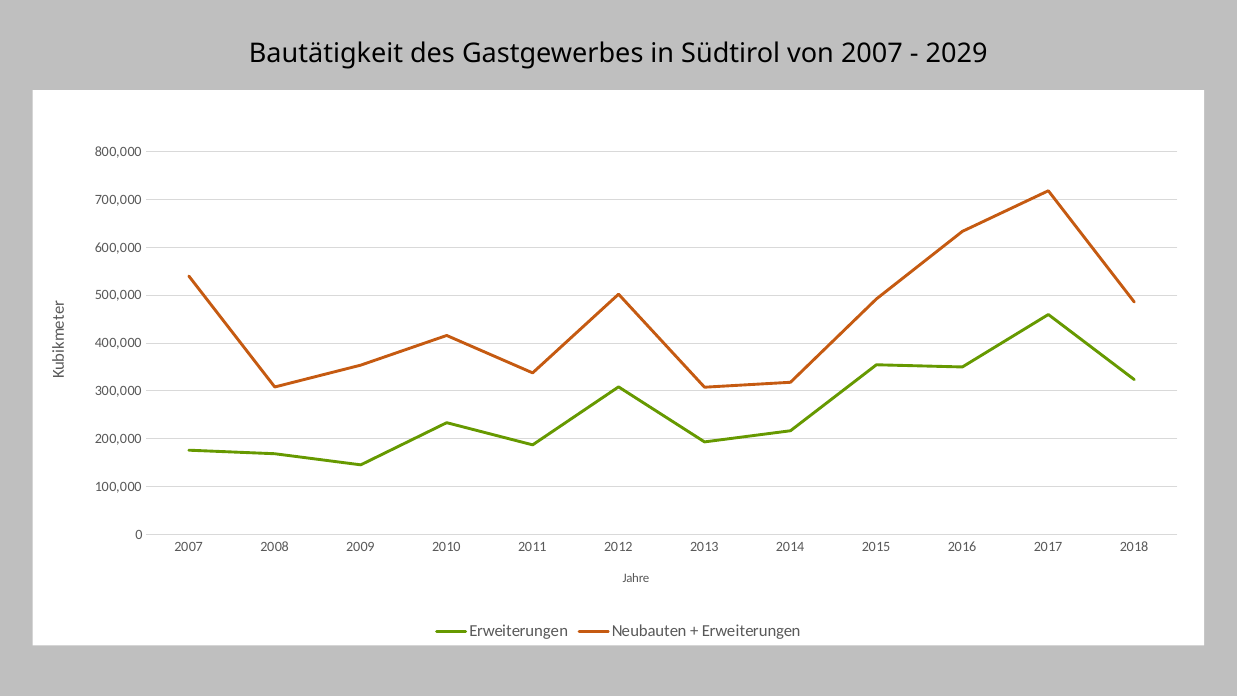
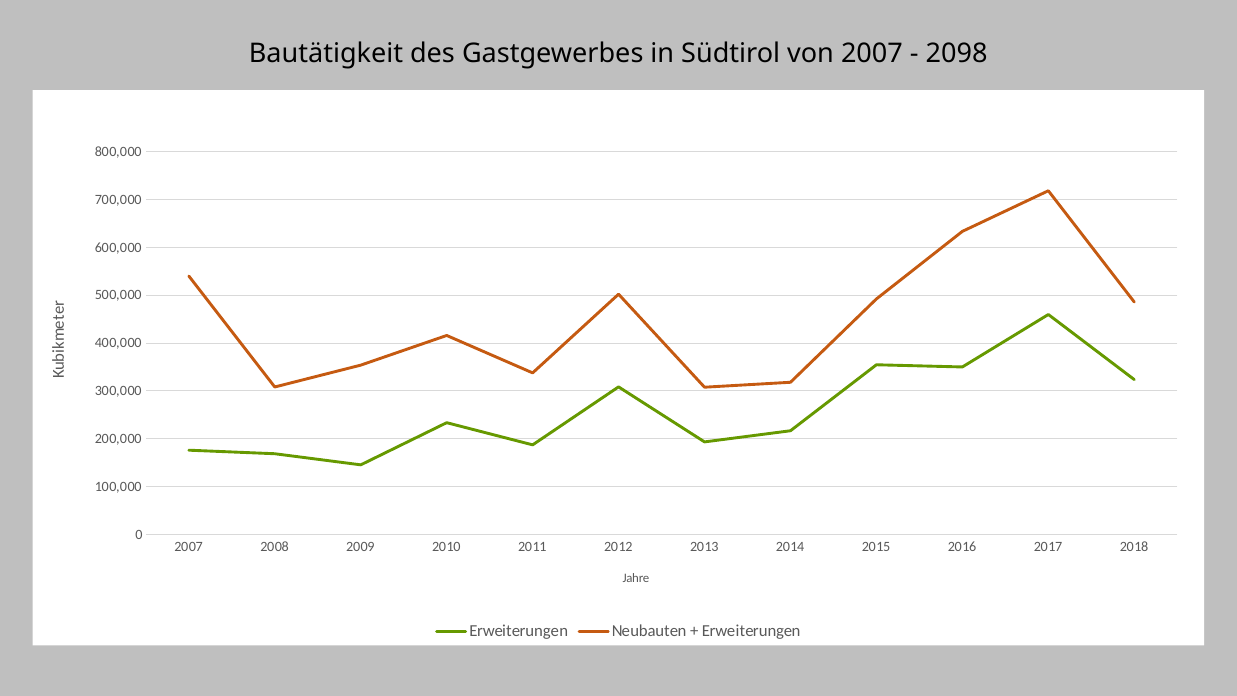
2029: 2029 -> 2098 (957, 53)
